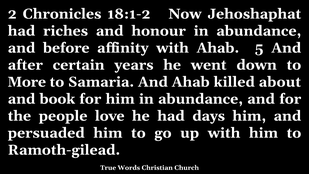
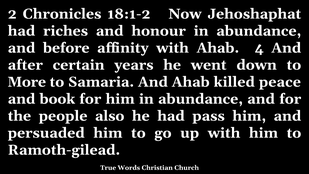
5: 5 -> 4 (259, 48)
about: about -> peace (280, 82)
love: love -> also (110, 116)
days: days -> pass (209, 116)
